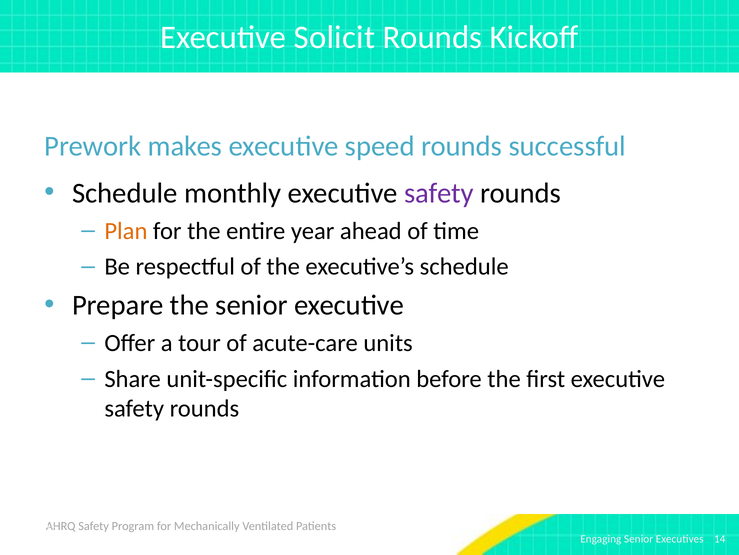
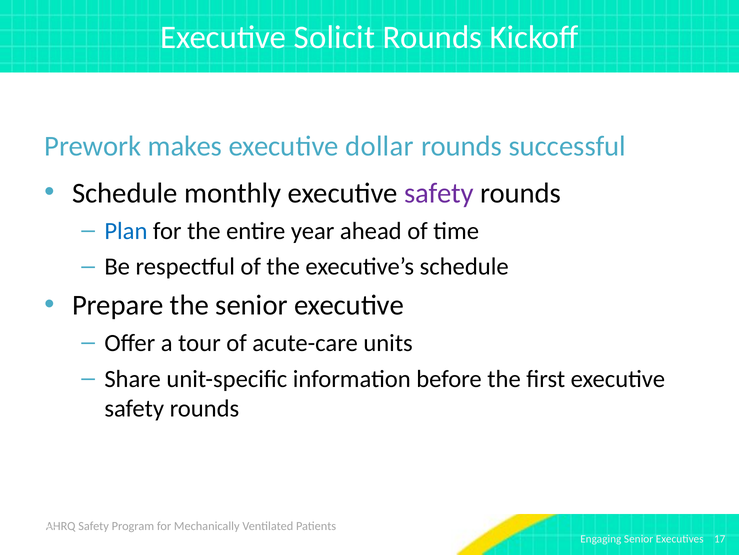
speed: speed -> dollar (380, 146)
Plan colour: orange -> blue (126, 231)
14: 14 -> 17 (720, 538)
